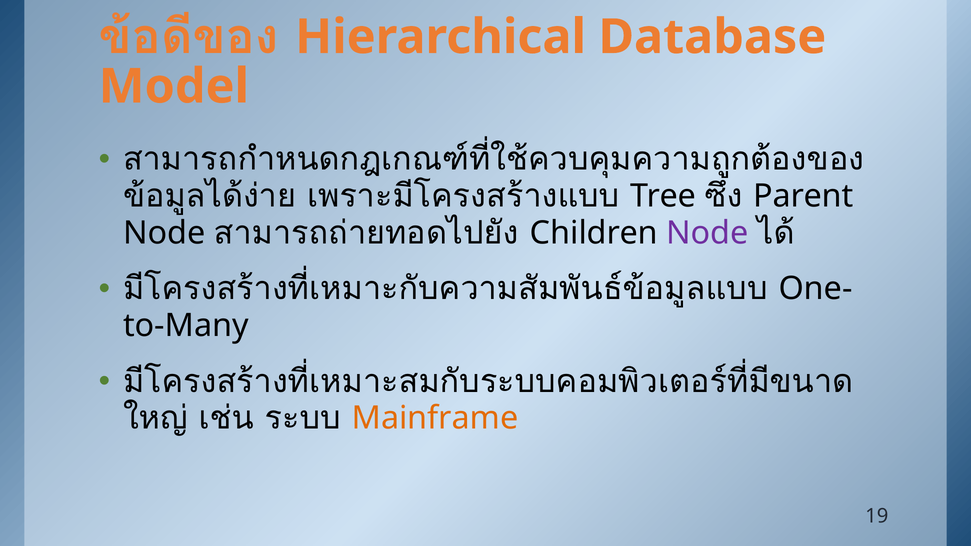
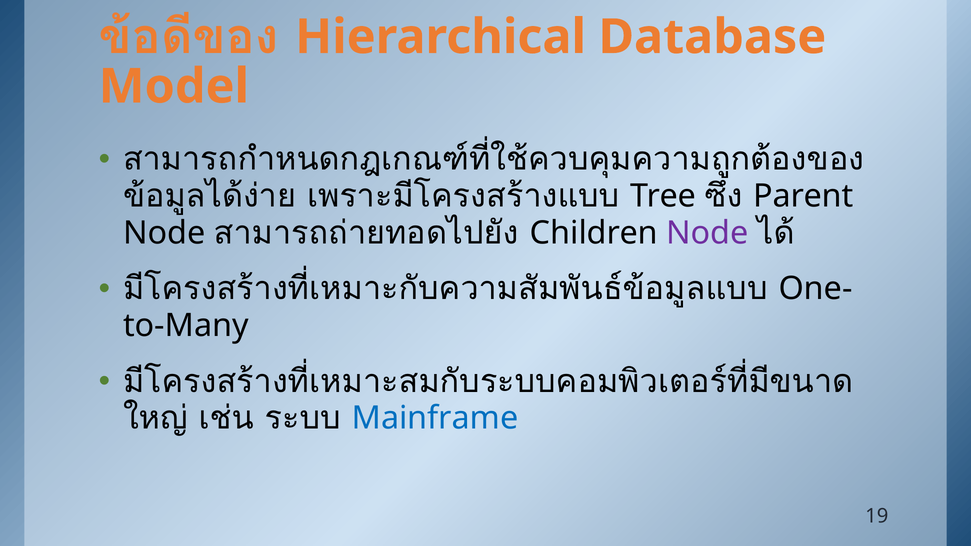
Mainframe colour: orange -> blue (435, 418)
